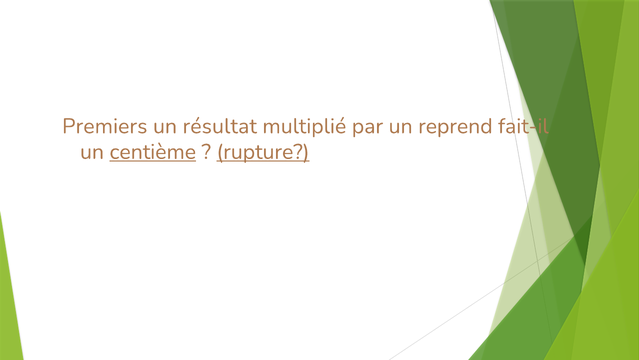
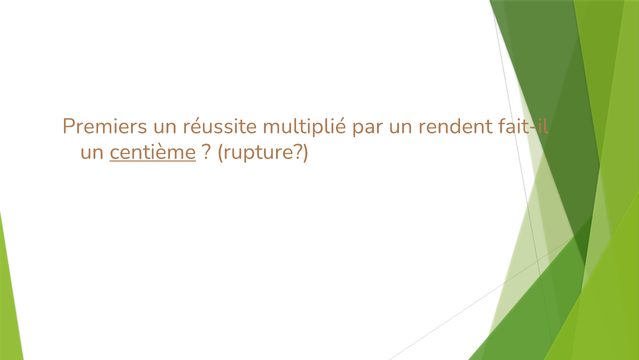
résultat: résultat -> réussite (220, 126)
reprend: reprend -> rendent (455, 126)
rupture underline: present -> none (263, 152)
